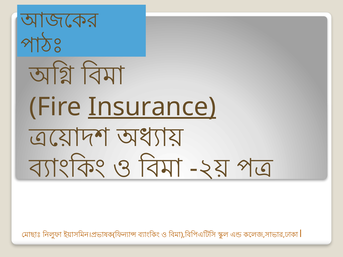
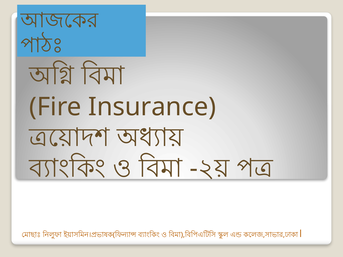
Insurance underline: present -> none (152, 107)
